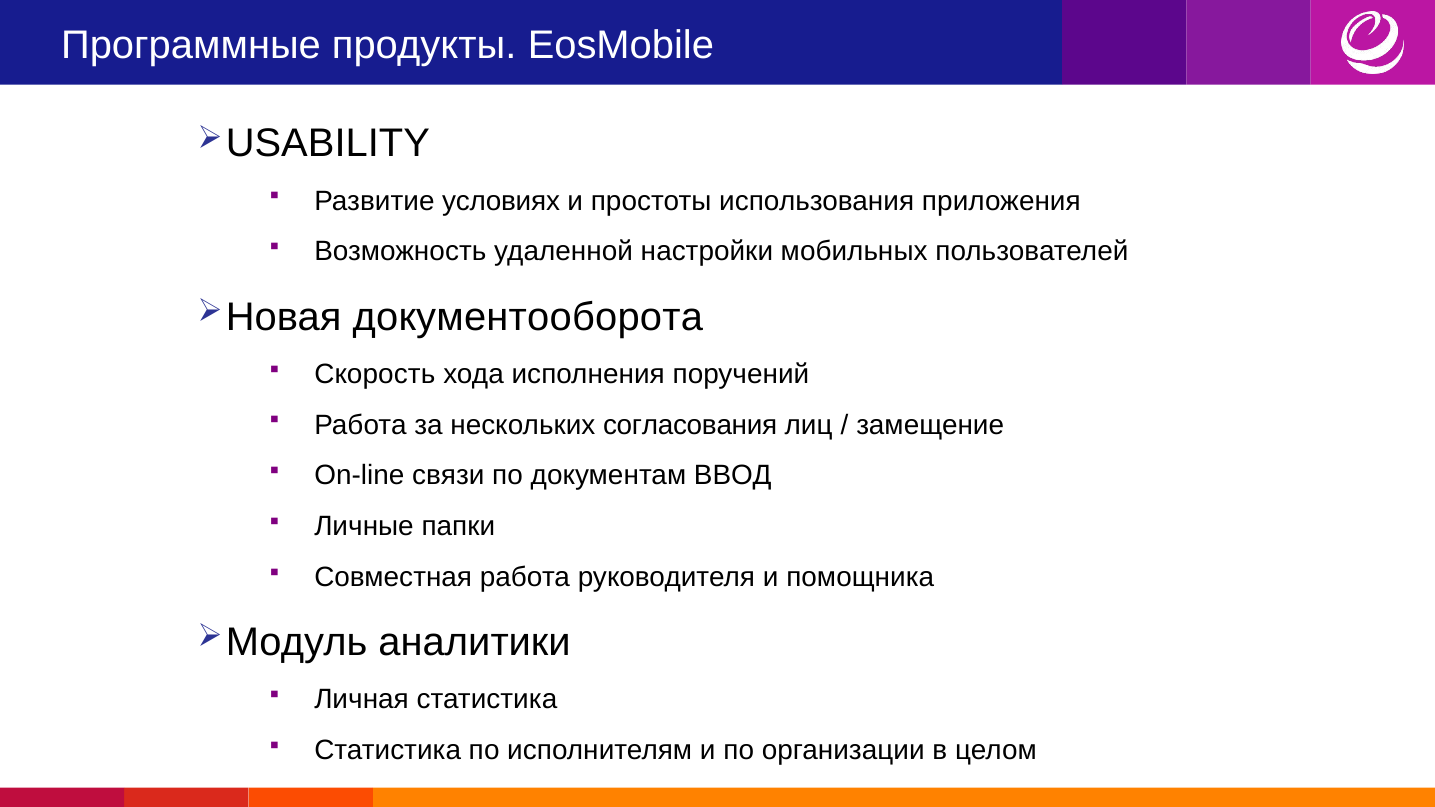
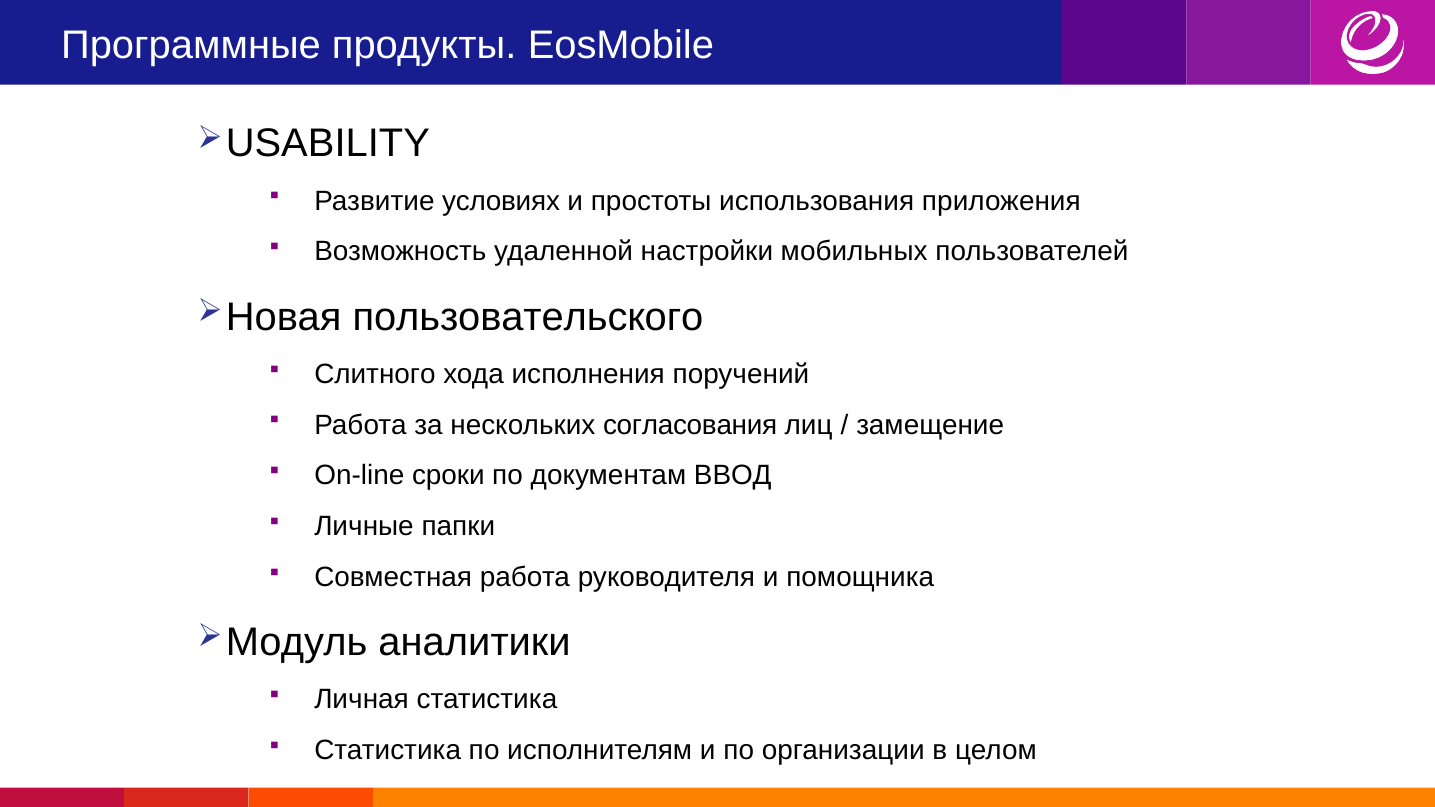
документооборота: документооборота -> пользовательского (528, 317)
Скорость: Скорость -> Слитного (375, 374)
связи: связи -> сроки (448, 476)
